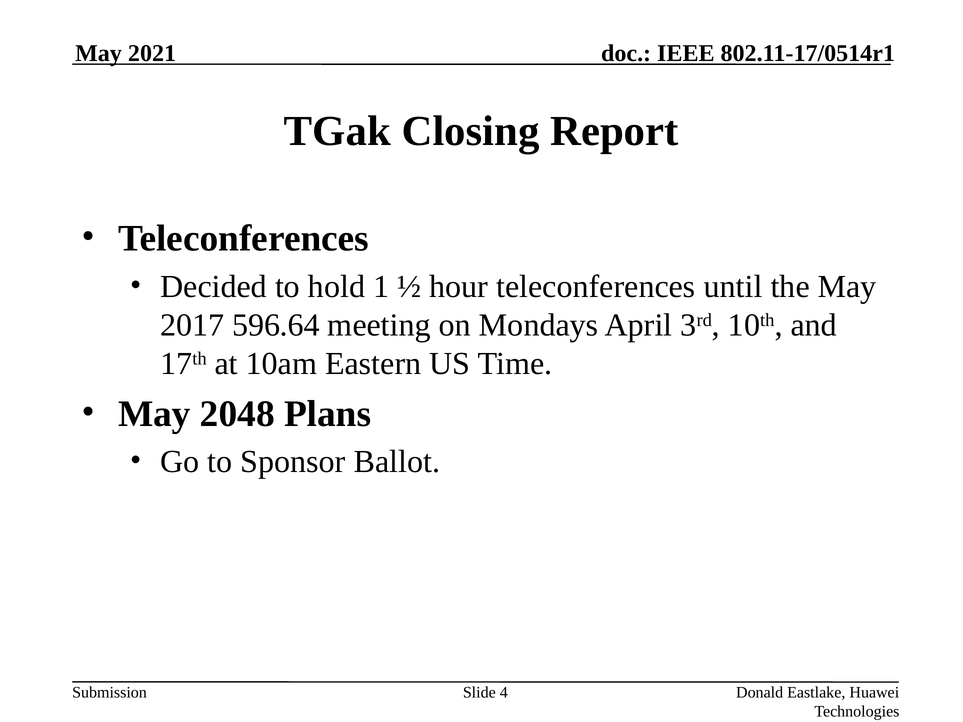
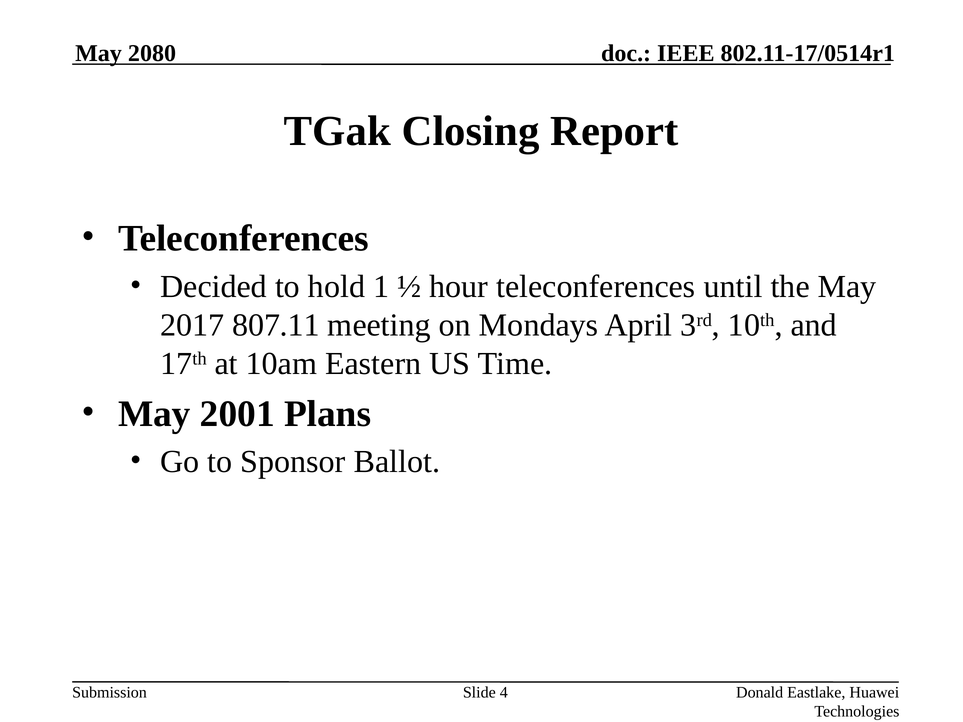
2021: 2021 -> 2080 (152, 54)
596.64: 596.64 -> 807.11 (276, 325)
2048: 2048 -> 2001 (237, 414)
